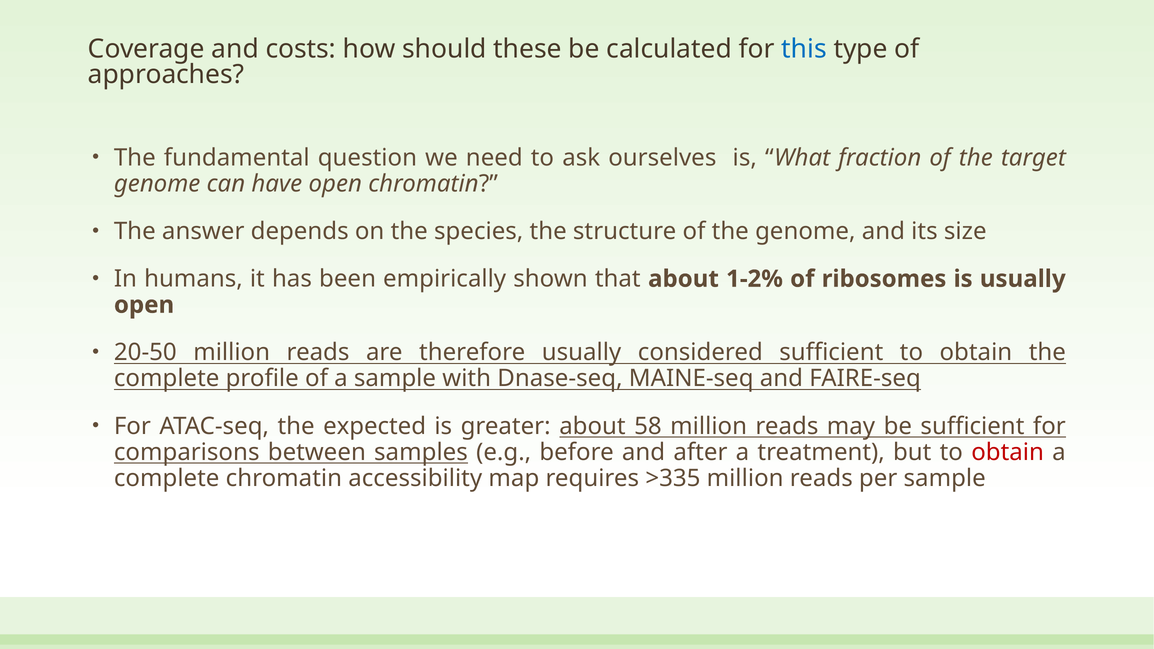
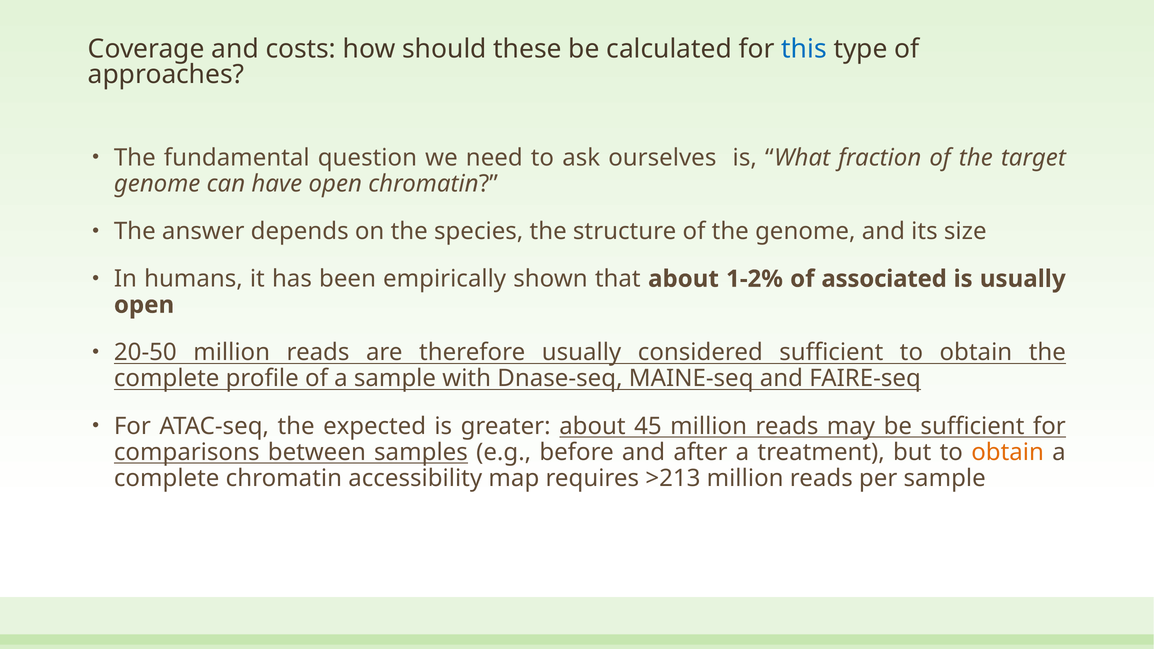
ribosomes: ribosomes -> associated (884, 279)
58: 58 -> 45 (648, 426)
obtain colour: red -> orange (1008, 452)
>335: >335 -> >213 (673, 478)
